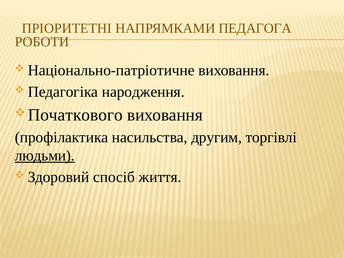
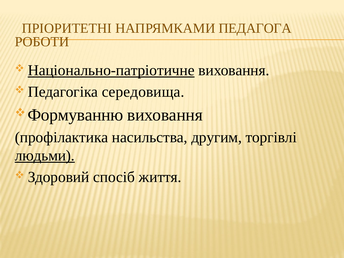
Національно-патріотичне underline: none -> present (111, 70)
народження: народження -> середовища (143, 92)
Початкового: Початкового -> Формуванню (75, 115)
